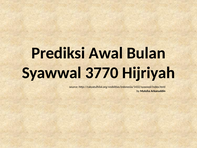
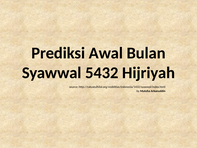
3770: 3770 -> 5432 (102, 73)
